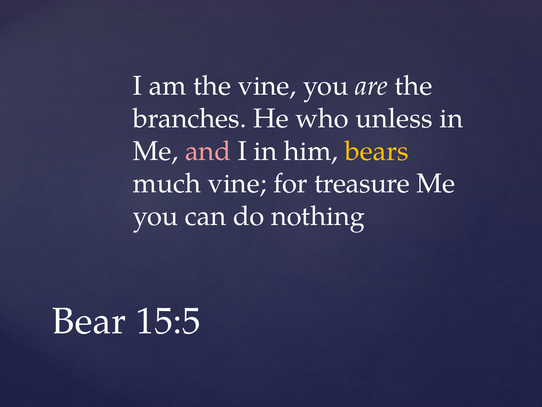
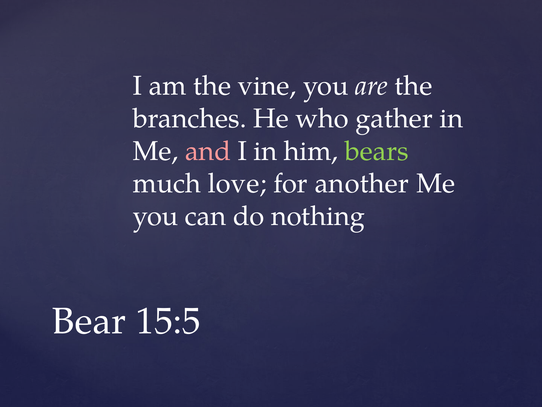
unless: unless -> gather (394, 118)
bears colour: yellow -> light green (377, 151)
much vine: vine -> love (237, 183)
treasure: treasure -> another (362, 183)
